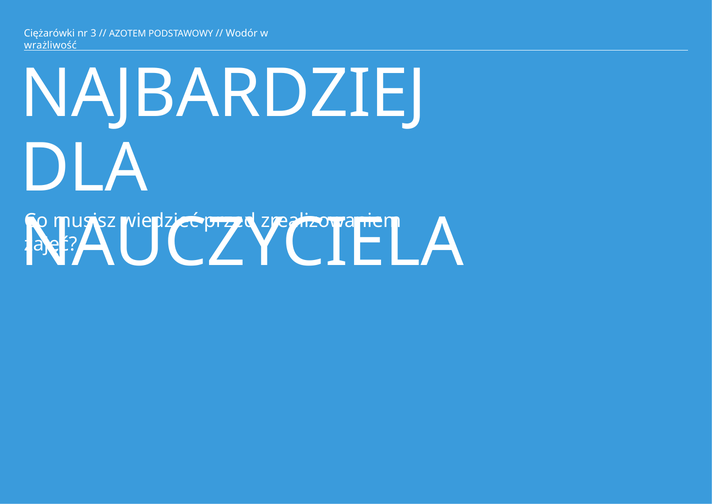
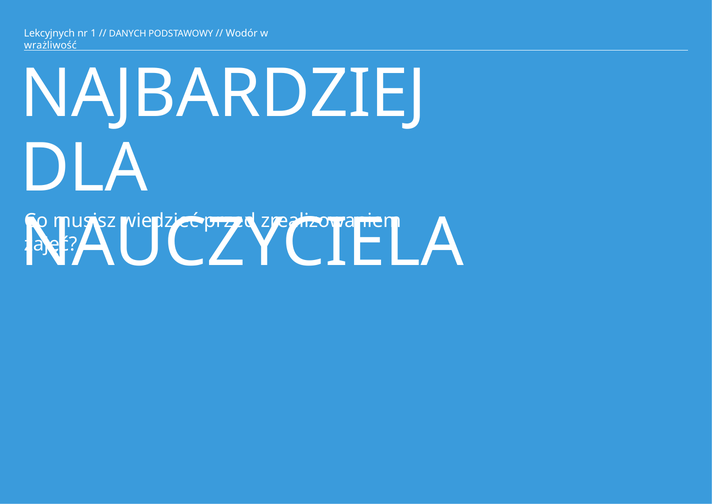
Ciężarówki: Ciężarówki -> Lekcyjnych (49, 33)
3: 3 -> 1 (93, 33)
AZOTEM: AZOTEM -> DANYCH (128, 34)
